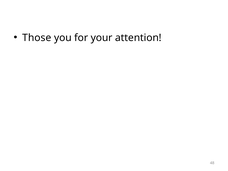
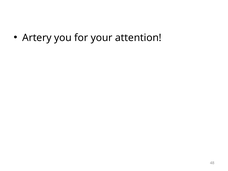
Those: Those -> Artery (37, 38)
